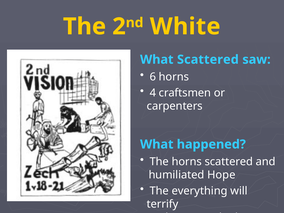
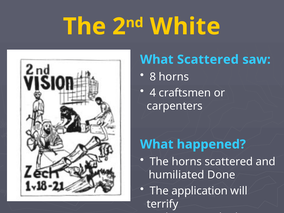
6: 6 -> 8 (153, 77)
Hope: Hope -> Done (221, 175)
everything: everything -> application (200, 191)
